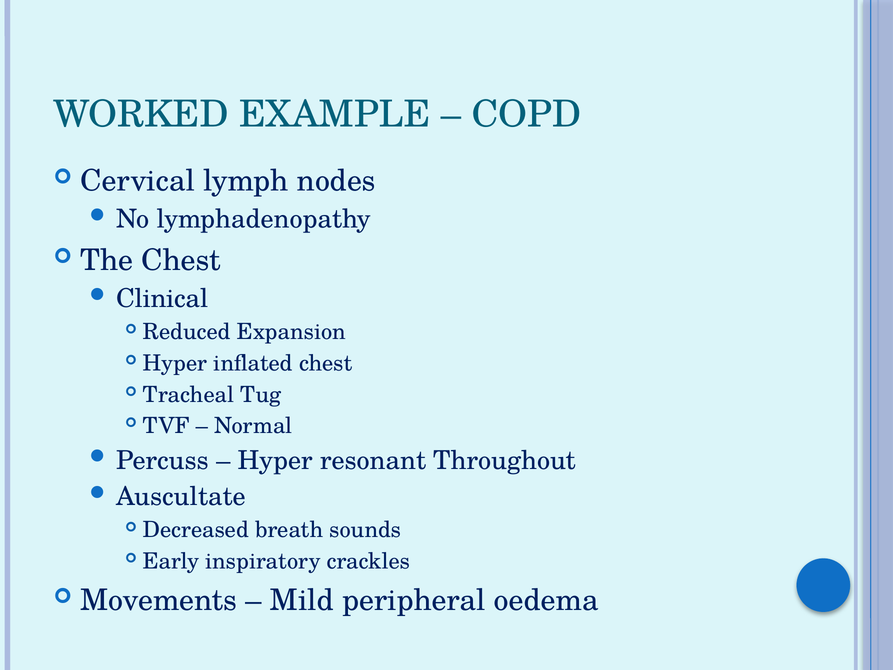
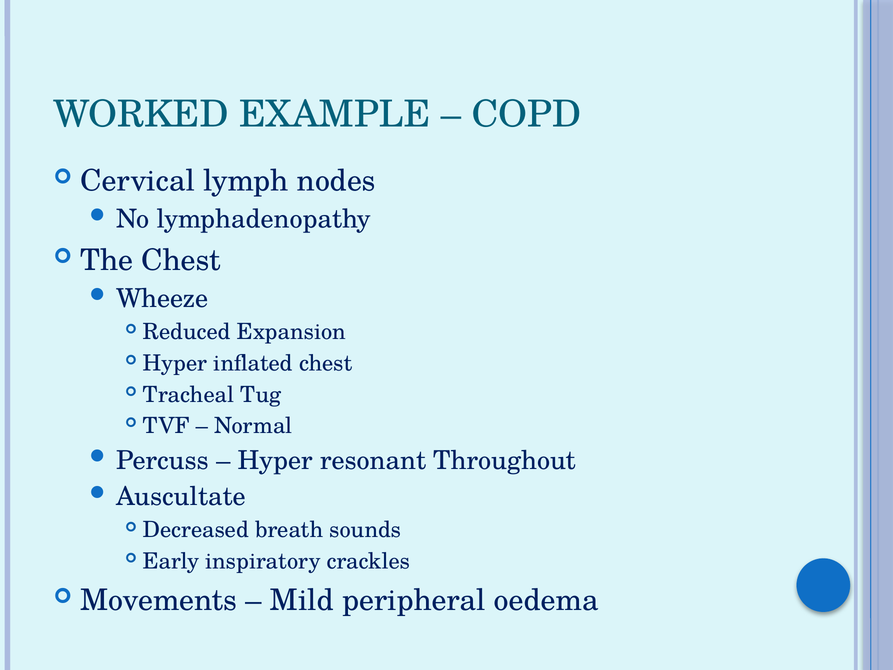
Clinical: Clinical -> Wheeze (162, 299)
